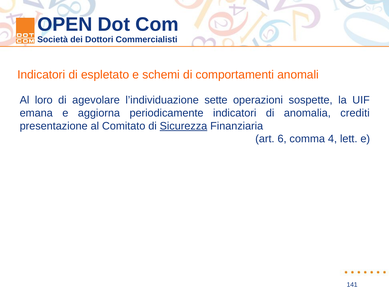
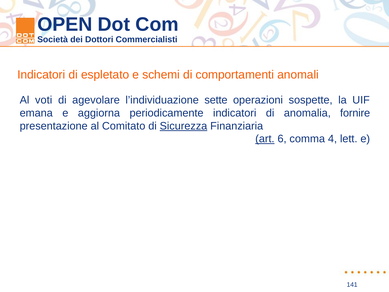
loro: loro -> voti (44, 100)
crediti: crediti -> fornire (355, 113)
art underline: none -> present (265, 139)
